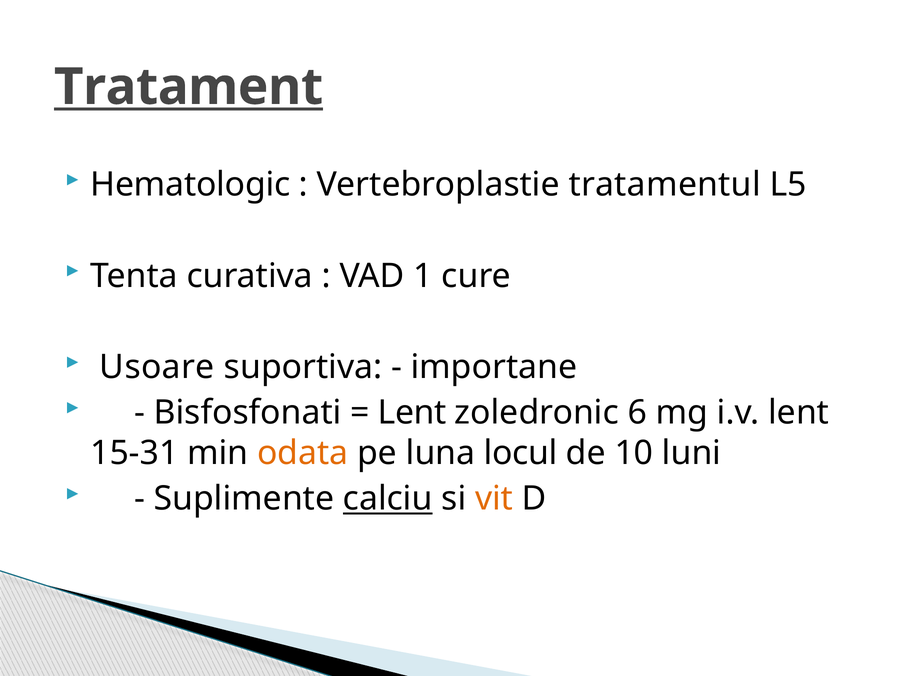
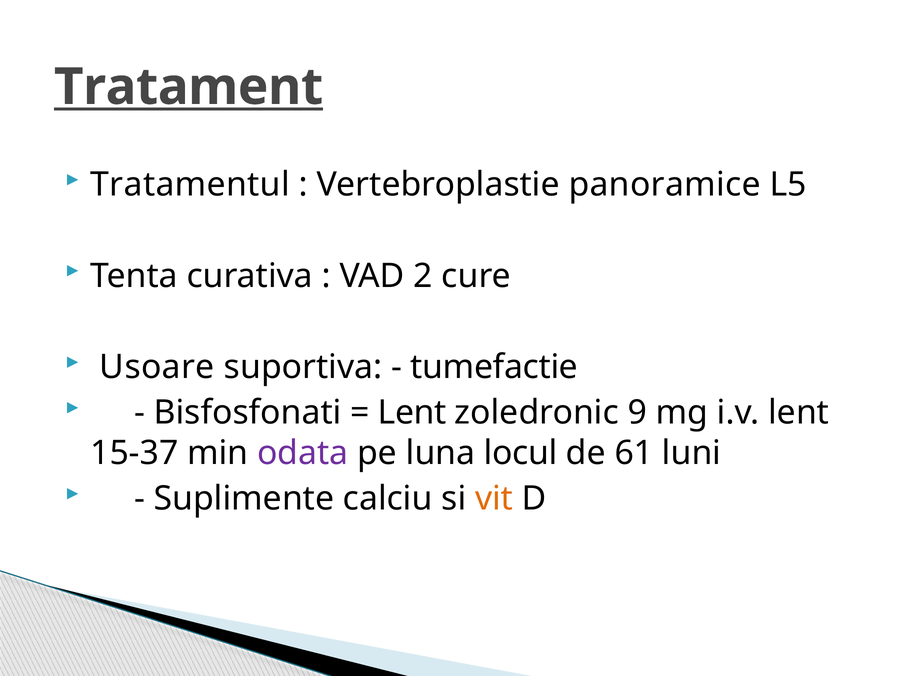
Hematologic: Hematologic -> Tratamentul (190, 185)
tratamentul: tratamentul -> panoramice (665, 185)
1: 1 -> 2 (423, 276)
importane: importane -> tumefactie (494, 367)
6: 6 -> 9 (637, 412)
15-31: 15-31 -> 15-37 (134, 453)
odata colour: orange -> purple (303, 453)
10: 10 -> 61 (634, 453)
calciu underline: present -> none (388, 499)
